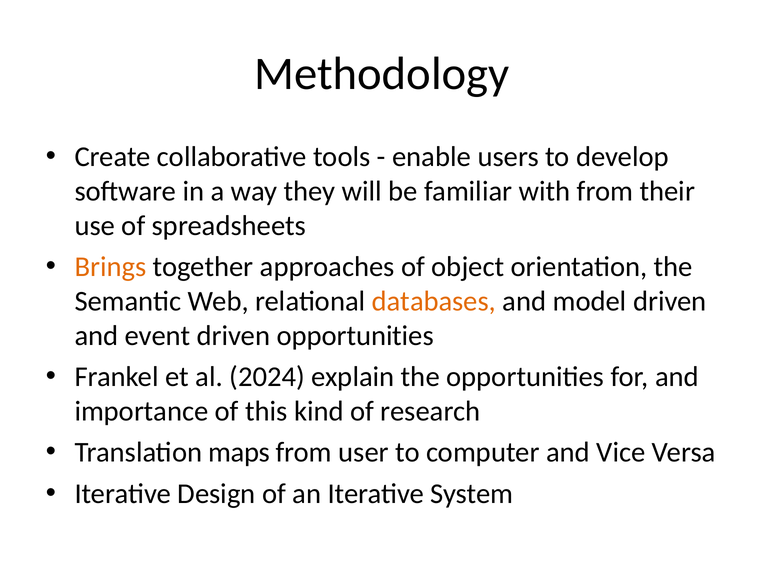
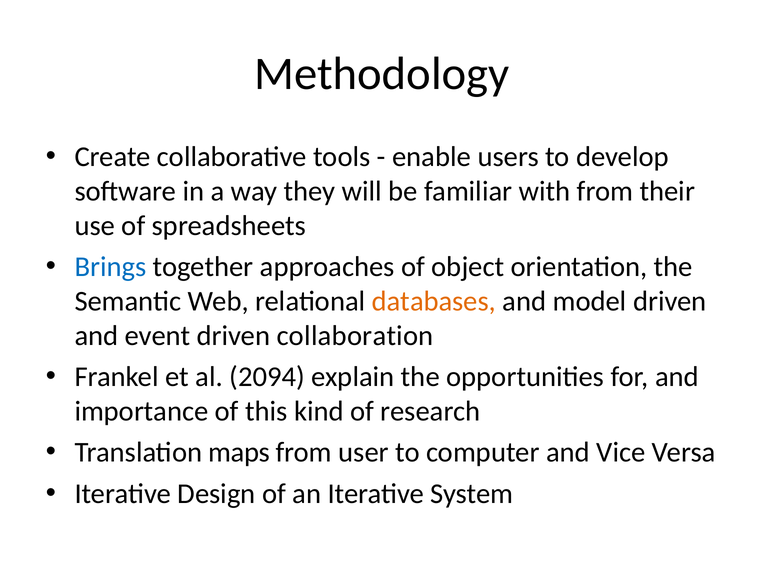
Brings colour: orange -> blue (110, 267)
driven opportunities: opportunities -> collaboration (355, 336)
2024: 2024 -> 2094 (267, 377)
